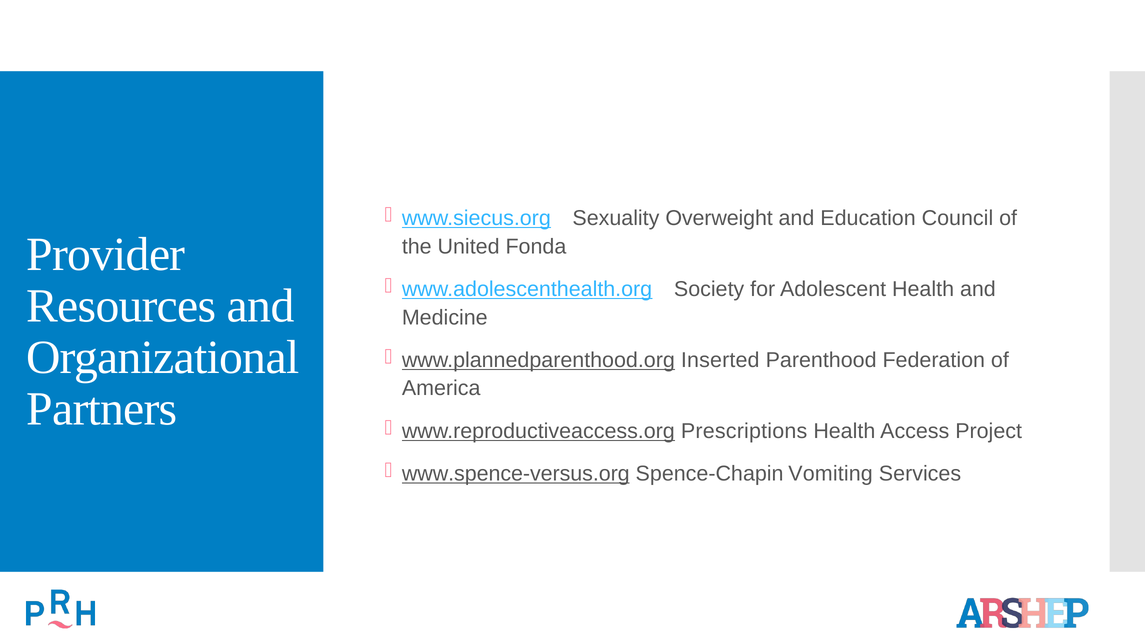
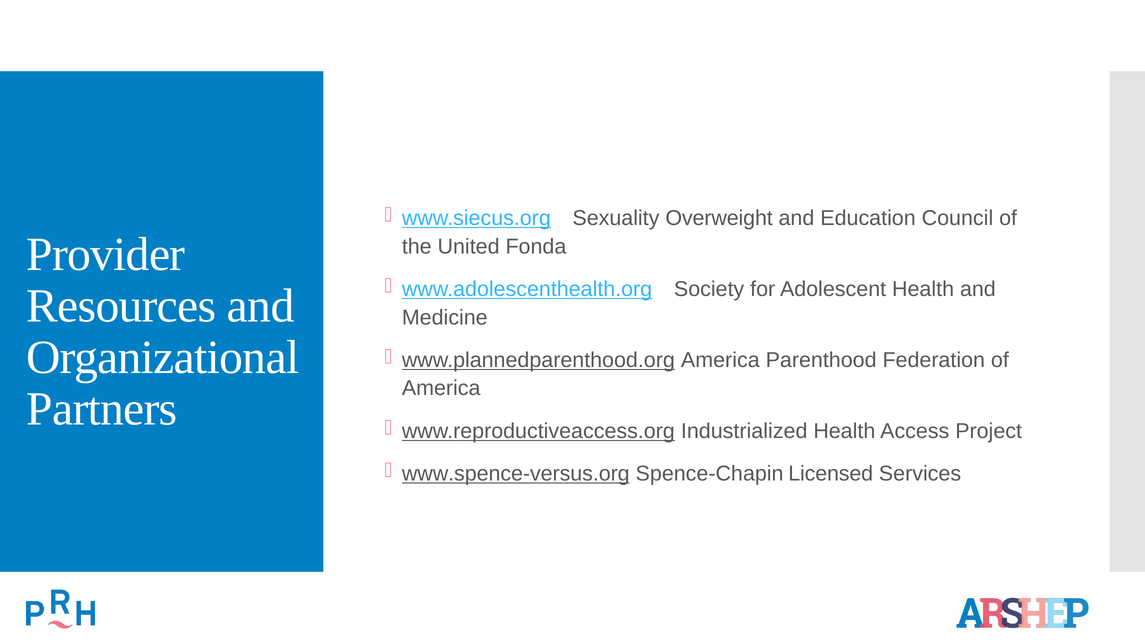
www.plannedparenthood.org Inserted: Inserted -> America (720, 360)
Prescriptions: Prescriptions -> Industrialized (744, 431)
Vomiting: Vomiting -> Licensed (831, 474)
